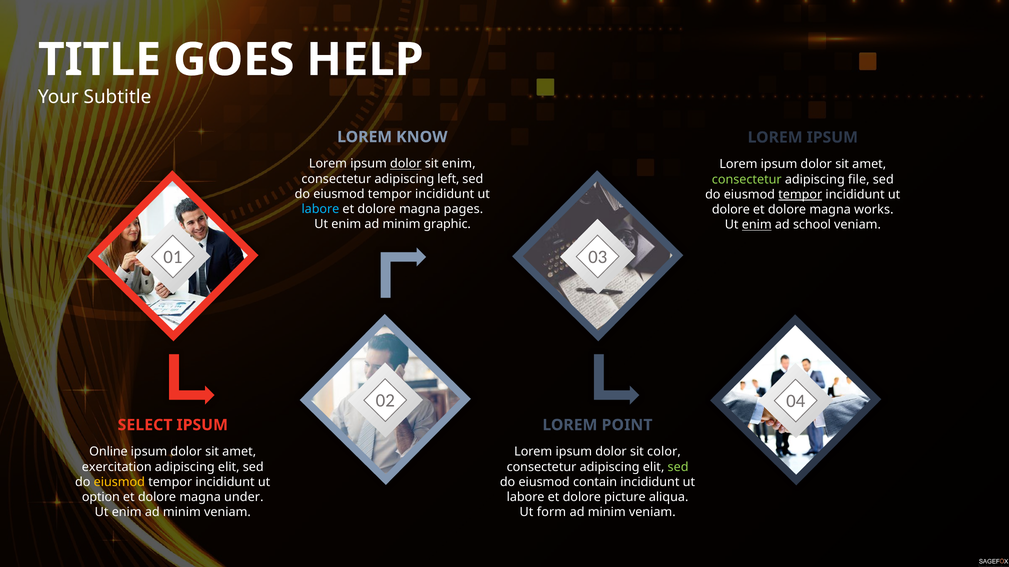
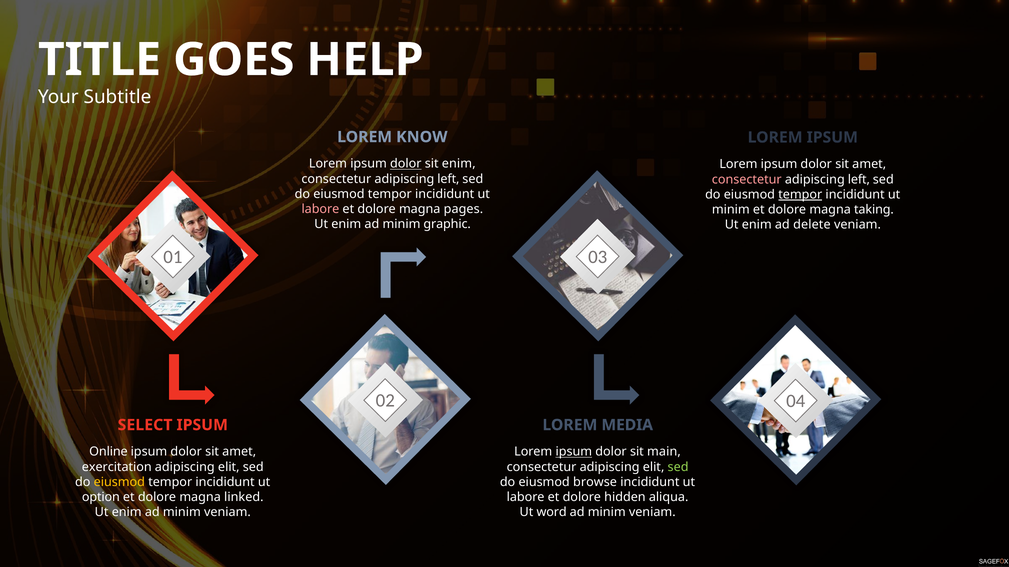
consectetur colour: light green -> pink (747, 180)
file: file -> left (859, 180)
labore colour: light blue -> pink (320, 209)
dolore: dolore -> minim (731, 210)
works: works -> taking (874, 210)
enim underline: present -> none (757, 225)
school: school -> delete (812, 225)
POINT: POINT -> MEDIA (627, 425)
ipsum underline: none -> present (574, 452)
color: color -> main (664, 452)
contain: contain -> browse (595, 483)
under: under -> linked (244, 498)
picture: picture -> hidden (625, 498)
form: form -> word (552, 513)
